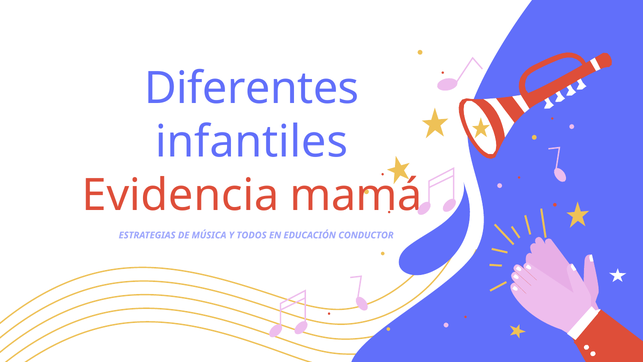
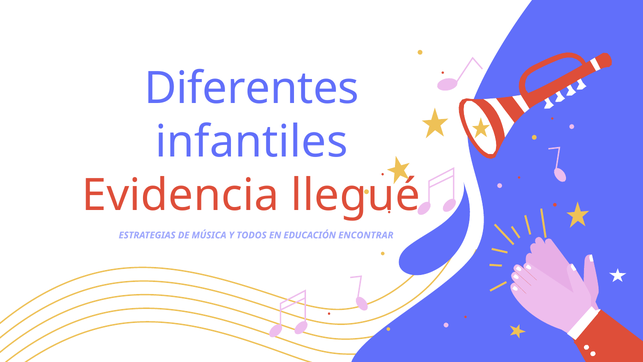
mamá: mamá -> llegué (356, 195)
CONDUCTOR: CONDUCTOR -> ENCONTRAR (366, 235)
